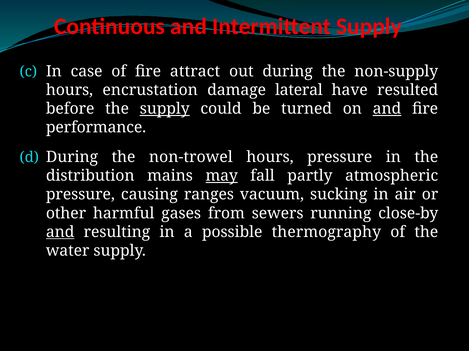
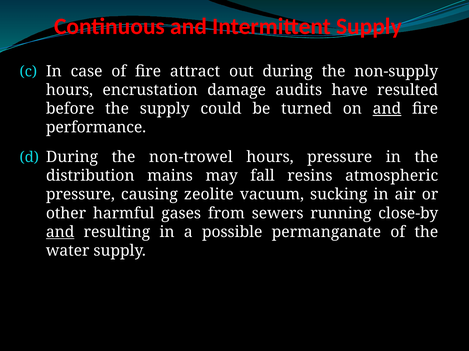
lateral: lateral -> audits (299, 90)
supply underline: present -> none (165, 109)
may underline: present -> none (222, 176)
partly: partly -> resins (310, 176)
ranges: ranges -> zeolite (209, 195)
thermography: thermography -> permanganate (326, 232)
